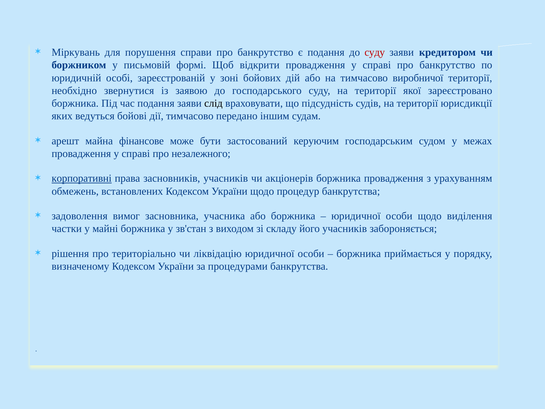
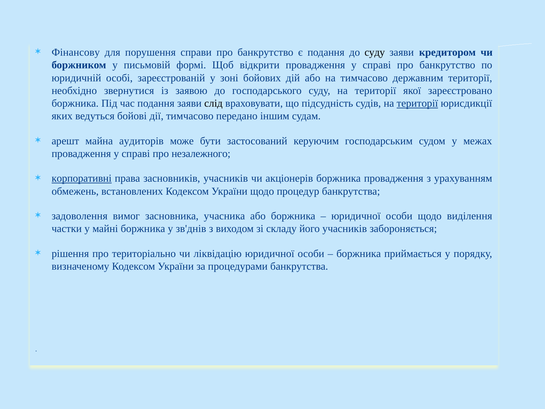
Міркувань: Міркувань -> Фінансову (76, 52)
суду colour: red -> black (375, 52)
виробничої: виробничої -> державним (418, 78)
території underline: none -> present (417, 103)
фінансове: фінансове -> аудиторів (141, 141)
зв'стан: зв'стан -> зв'днів (191, 229)
